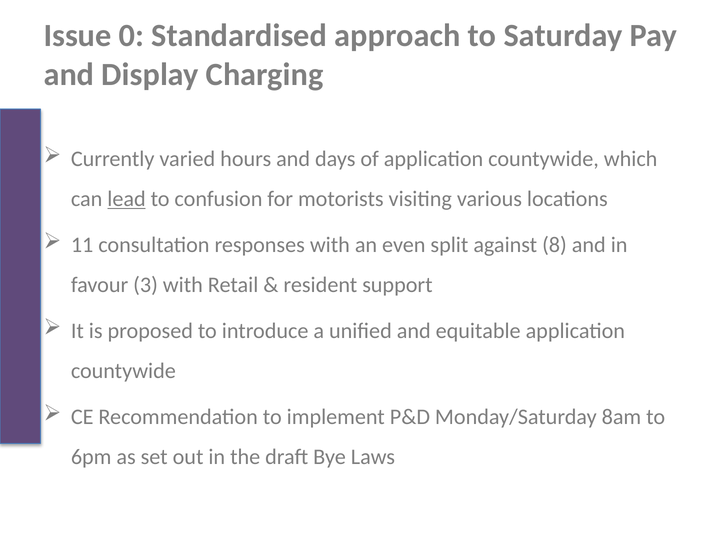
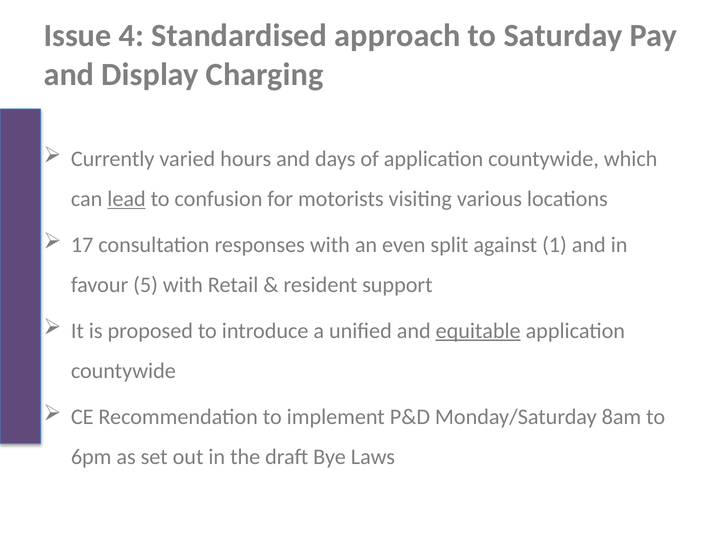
0: 0 -> 4 (131, 36)
11: 11 -> 17 (82, 245)
8: 8 -> 1 (554, 245)
3: 3 -> 5 (146, 285)
equitable underline: none -> present (478, 331)
